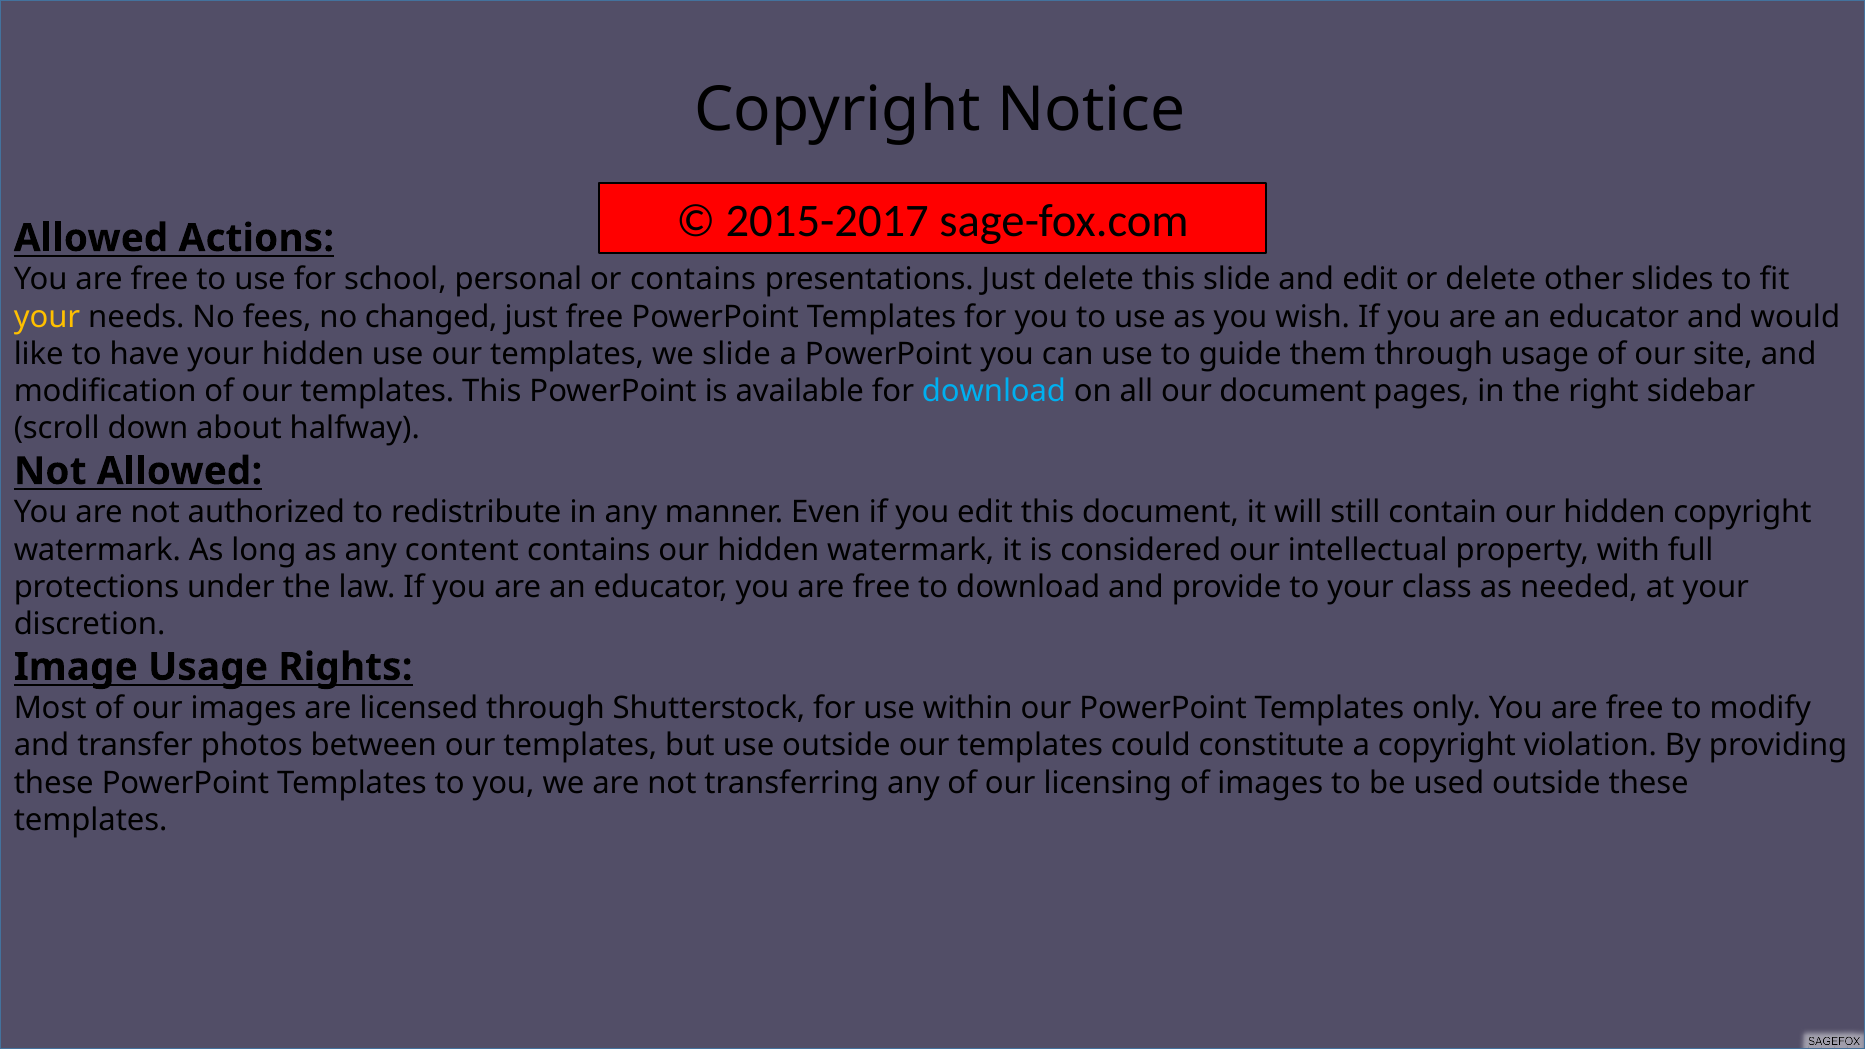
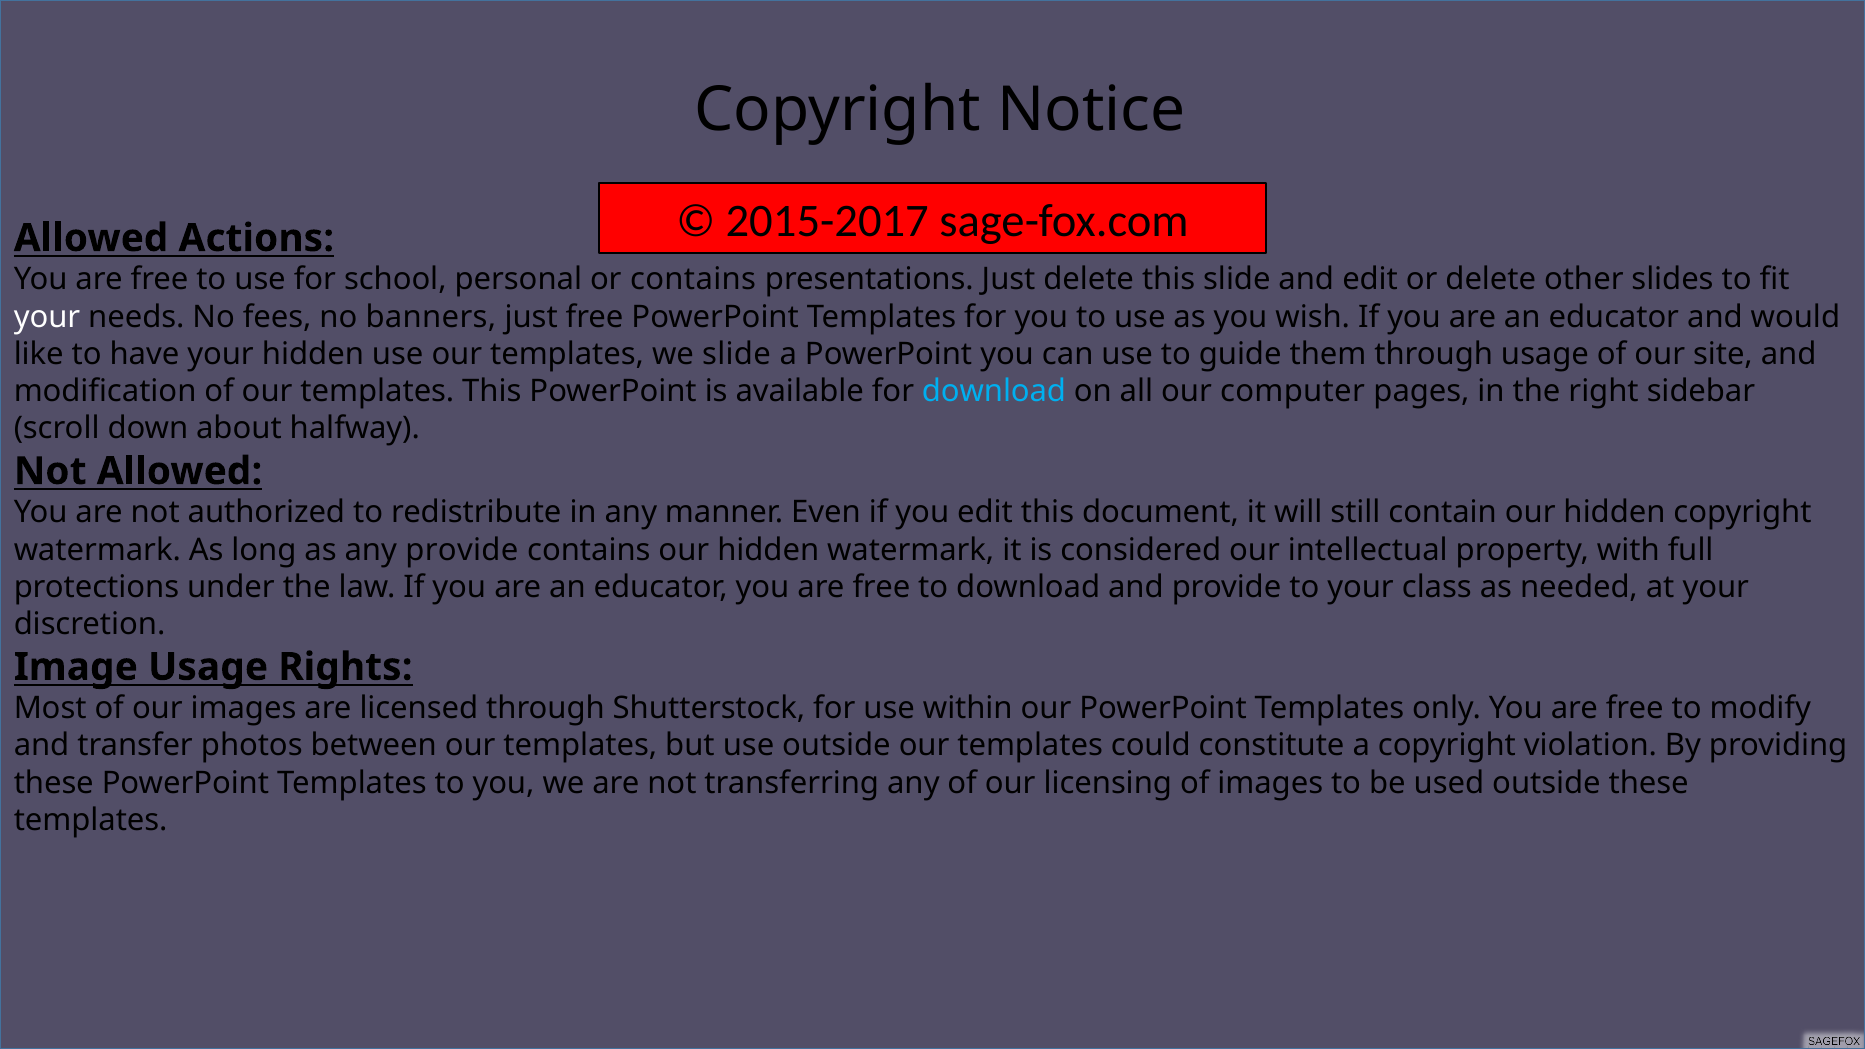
your colour: yellow -> white (47, 317)
changed: changed -> banners (431, 317)
our document: document -> computer (1293, 391)
any content: content -> provide (462, 550)
